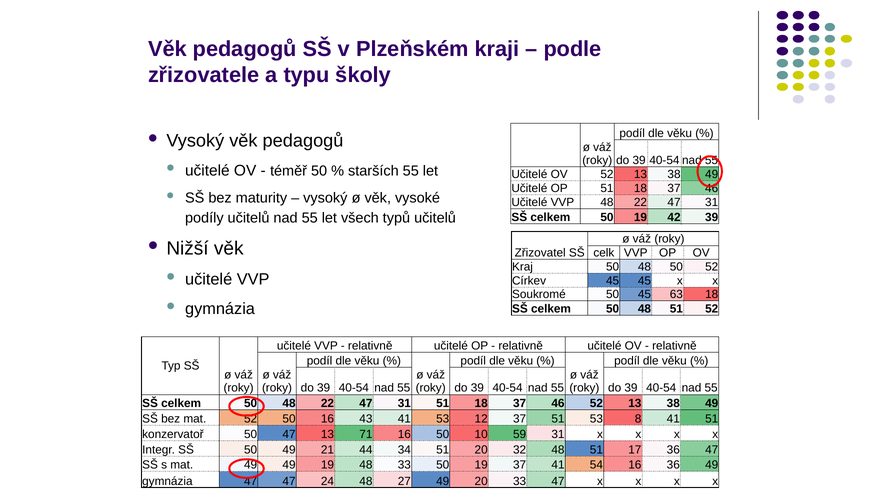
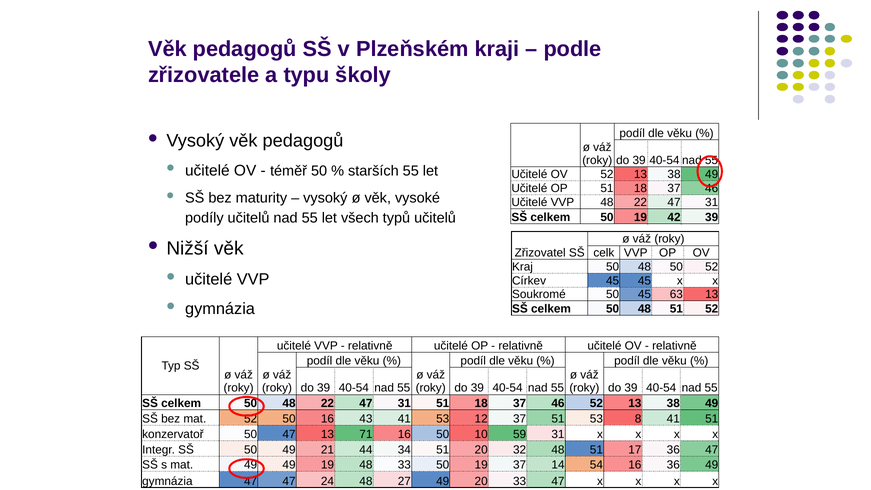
63 18: 18 -> 13 (712, 295)
37 41: 41 -> 14 (558, 465)
